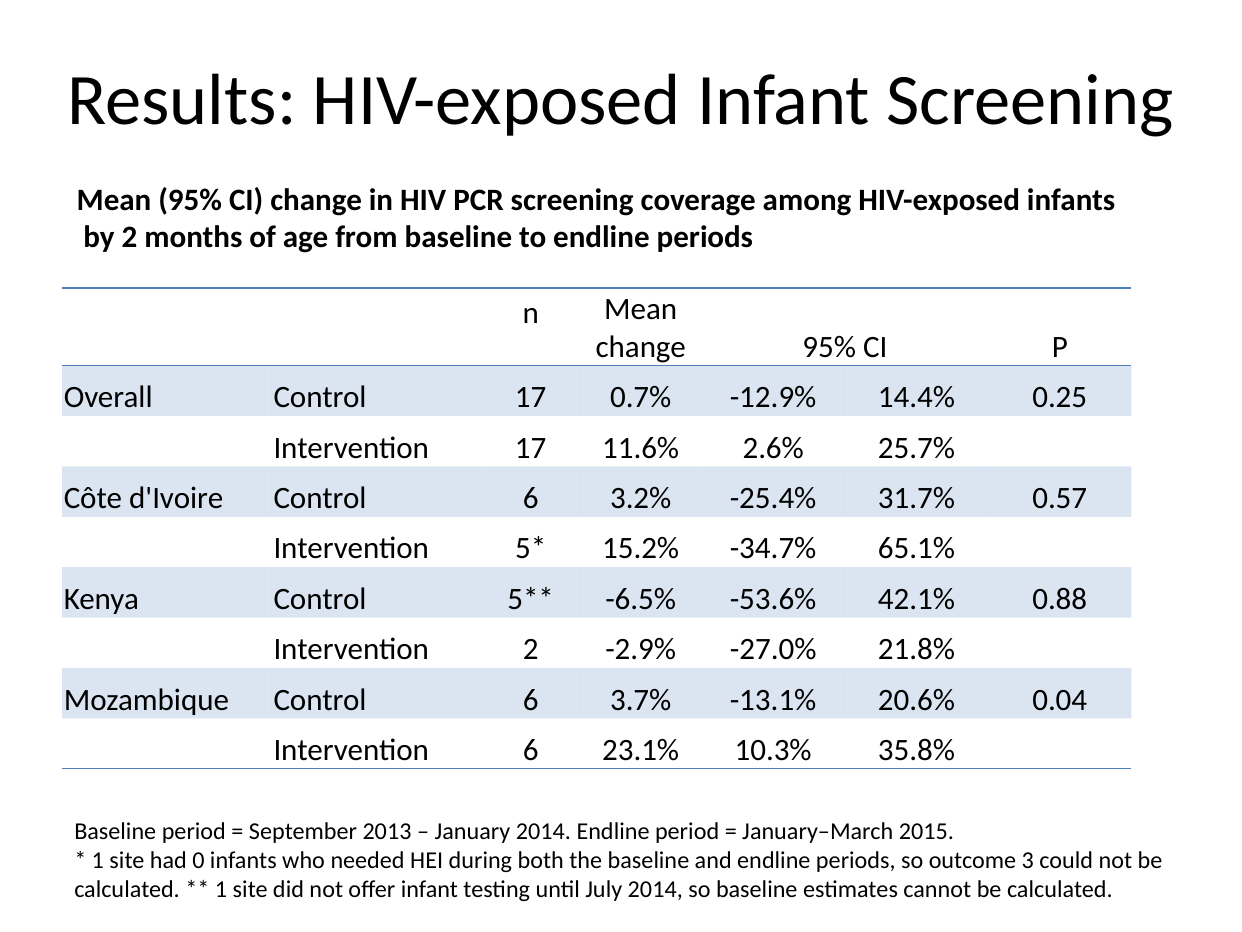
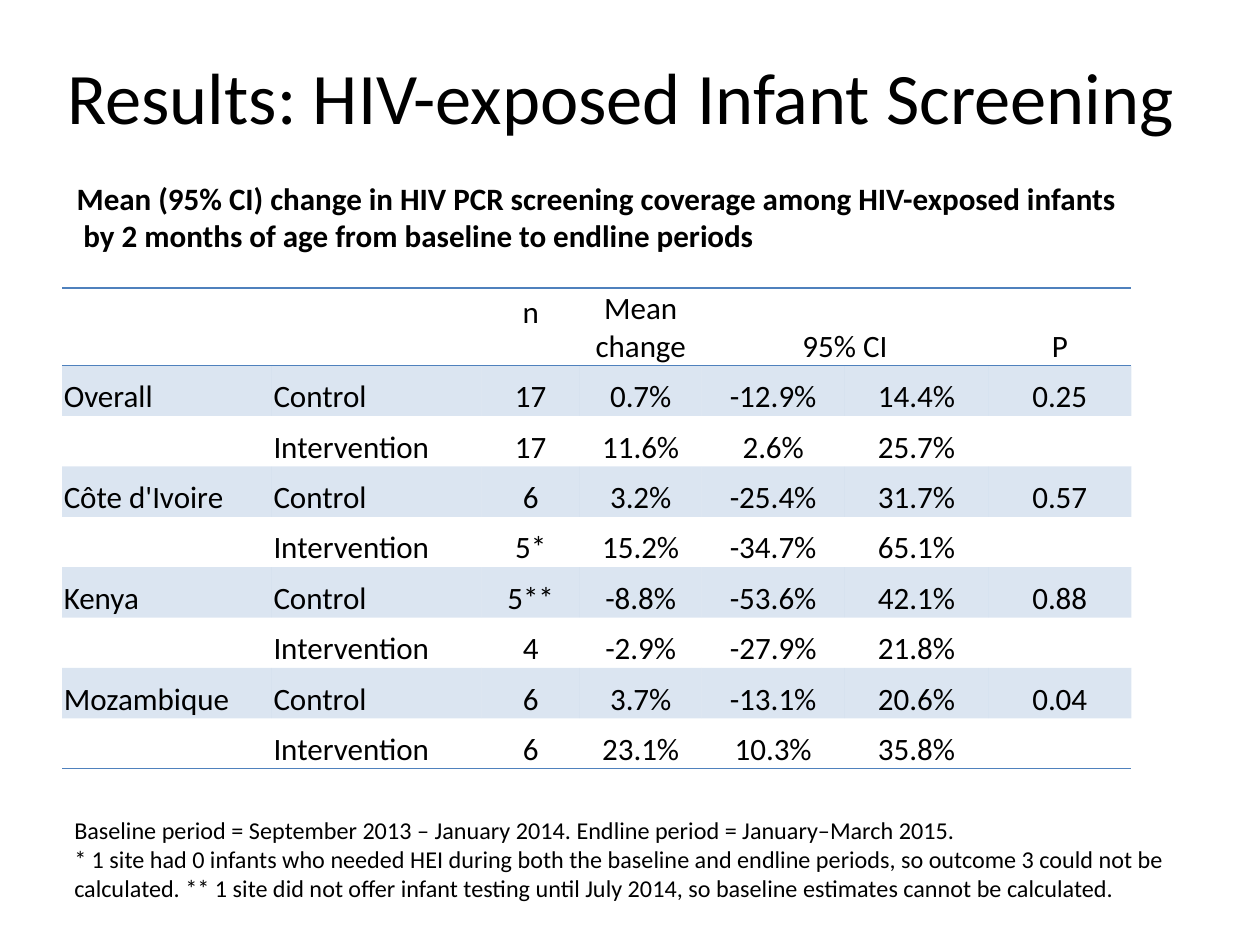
-6.5%: -6.5% -> -8.8% (641, 599)
Intervention 2: 2 -> 4 (531, 649)
-27.0%: -27.0% -> -27.9% (773, 649)
